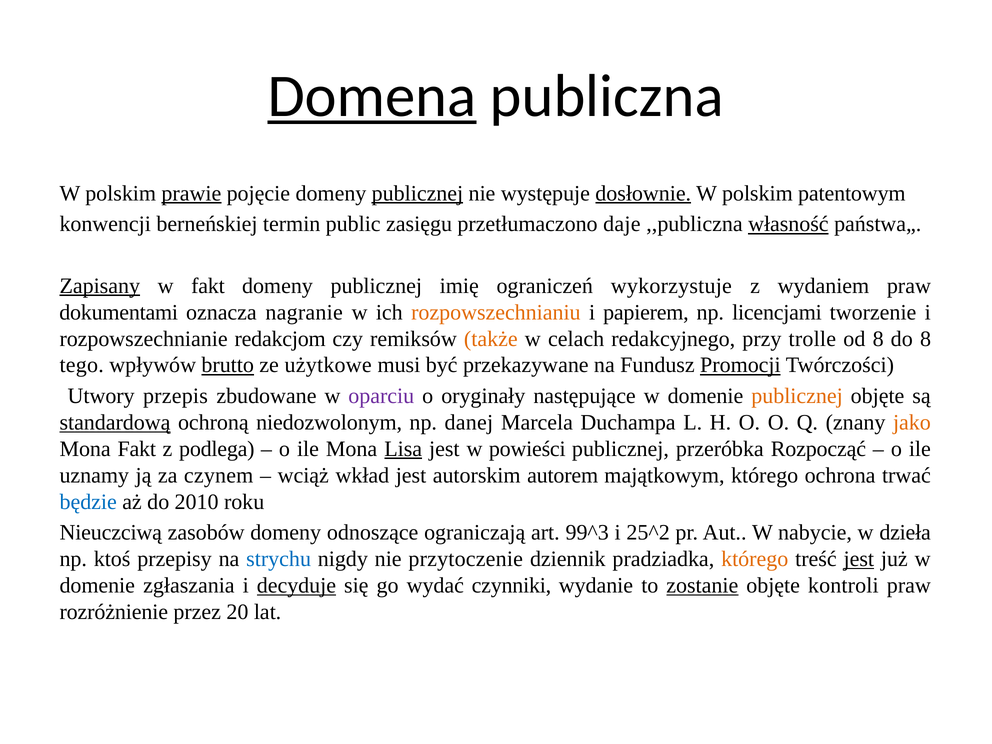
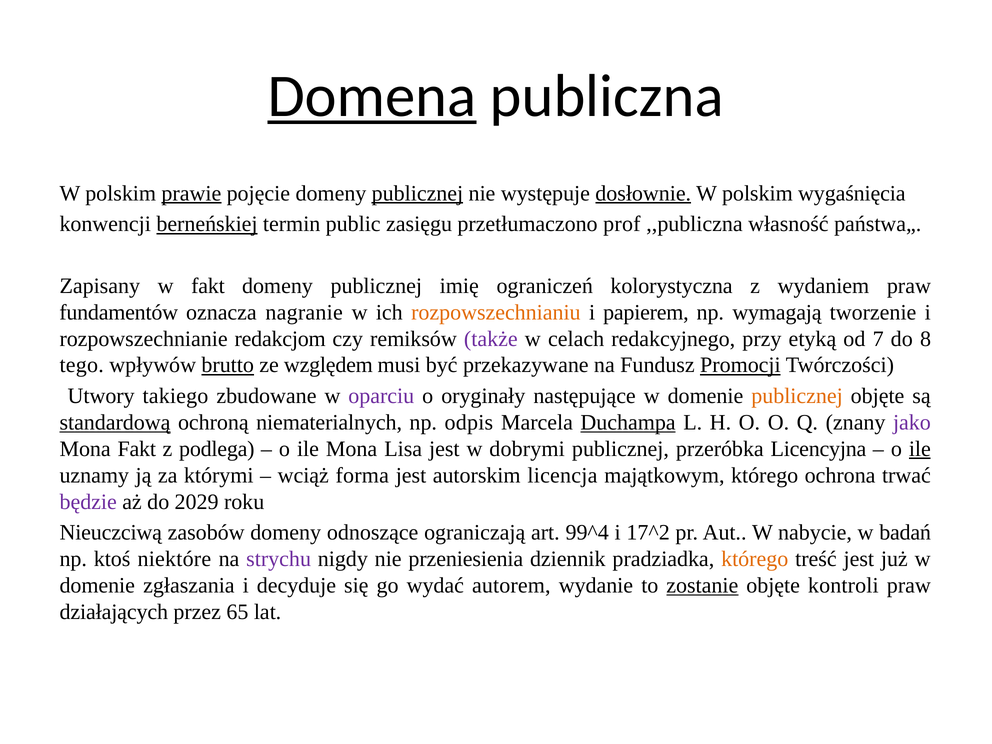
patentowym: patentowym -> wygaśnięcia (852, 193)
berneńskiej underline: none -> present (207, 224)
daje: daje -> prof (622, 224)
własność underline: present -> none (788, 224)
Zapisany underline: present -> none (100, 286)
wykorzystuje: wykorzystuje -> kolorystyczna (672, 286)
dokumentami: dokumentami -> fundamentów (119, 312)
licencjami: licencjami -> wymagają (777, 312)
także colour: orange -> purple (491, 339)
trolle: trolle -> etyką (812, 339)
od 8: 8 -> 7 (878, 339)
użytkowe: użytkowe -> względem (328, 365)
przepis: przepis -> takiego (175, 396)
niedozwolonym: niedozwolonym -> niematerialnych (329, 422)
danej: danej -> odpis (469, 422)
Duchampa underline: none -> present (628, 422)
jako colour: orange -> purple (912, 422)
Lisa underline: present -> none (403, 449)
powieści: powieści -> dobrymi (527, 449)
Rozpocząć: Rozpocząć -> Licencyjna (818, 449)
ile underline: none -> present (920, 449)
czynem: czynem -> którymi (219, 475)
wkład: wkład -> forma (362, 475)
autorem: autorem -> licencja (562, 475)
będzie colour: blue -> purple (88, 502)
2010: 2010 -> 2029 (197, 502)
99^3: 99^3 -> 99^4 (587, 533)
25^2: 25^2 -> 17^2 (648, 533)
dzieła: dzieła -> badań (905, 533)
przepisy: przepisy -> niektóre (174, 559)
strychu colour: blue -> purple (279, 559)
przytoczenie: przytoczenie -> przeniesienia (466, 559)
jest underline: present -> none (859, 559)
decyduje underline: present -> none (296, 586)
czynniki: czynniki -> autorem (511, 586)
rozróżnienie: rozróżnienie -> działających (114, 612)
20: 20 -> 65 (237, 612)
